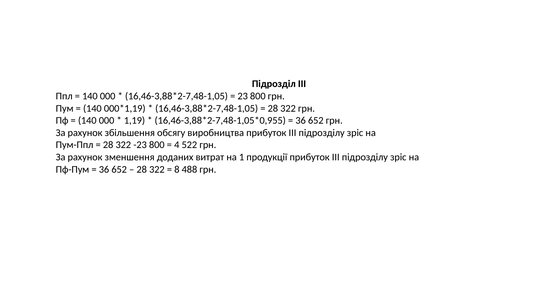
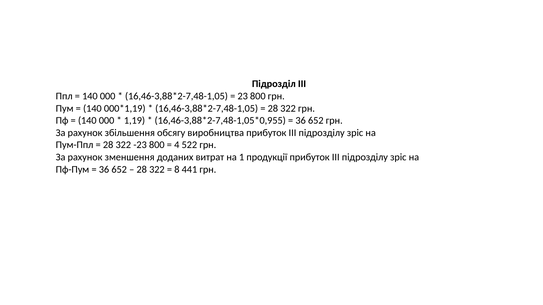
488: 488 -> 441 (189, 170)
